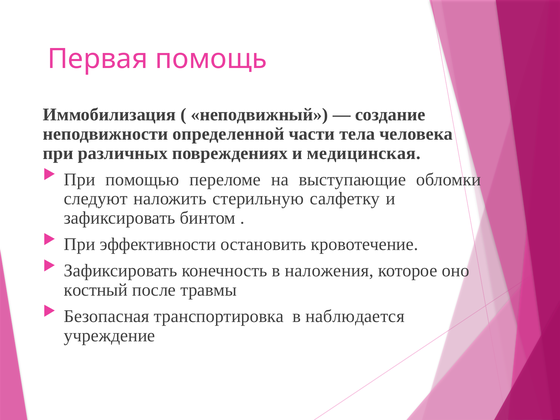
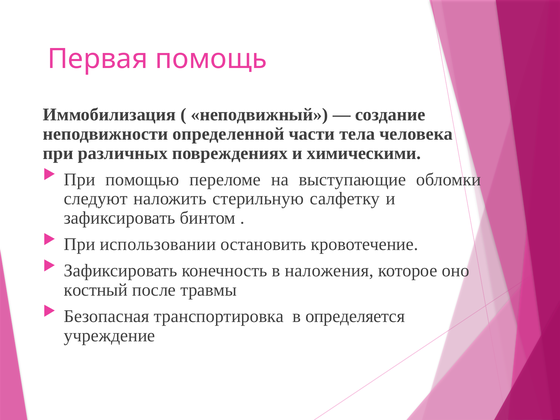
медицинская: медицинская -> химическими (364, 153)
эффективности: эффективности -> использовании (158, 244)
наблюдается: наблюдается -> определяется (355, 316)
